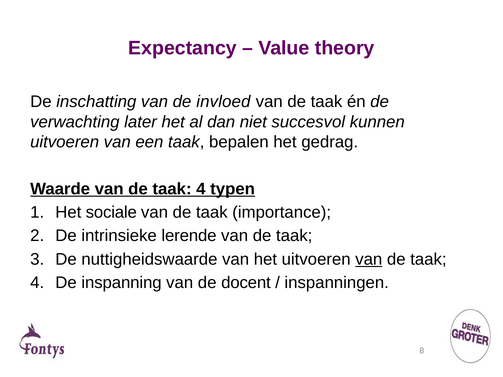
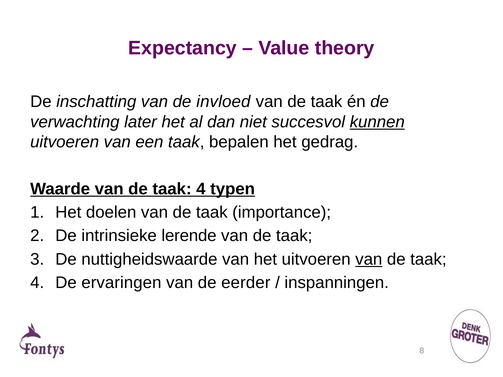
kunnen underline: none -> present (377, 122)
sociale: sociale -> doelen (111, 212)
inspanning: inspanning -> ervaringen (121, 283)
docent: docent -> eerder (246, 283)
